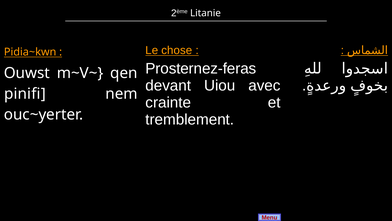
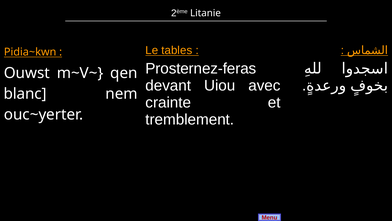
chose: chose -> tables (177, 50)
pinifi: pinifi -> blanc (25, 94)
